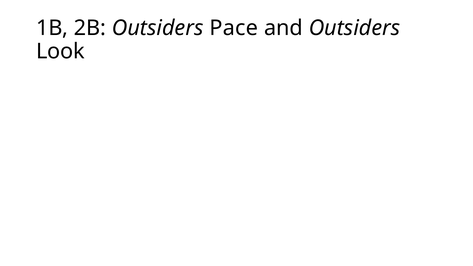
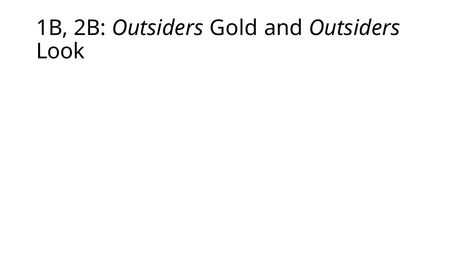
Pace: Pace -> Gold (234, 28)
